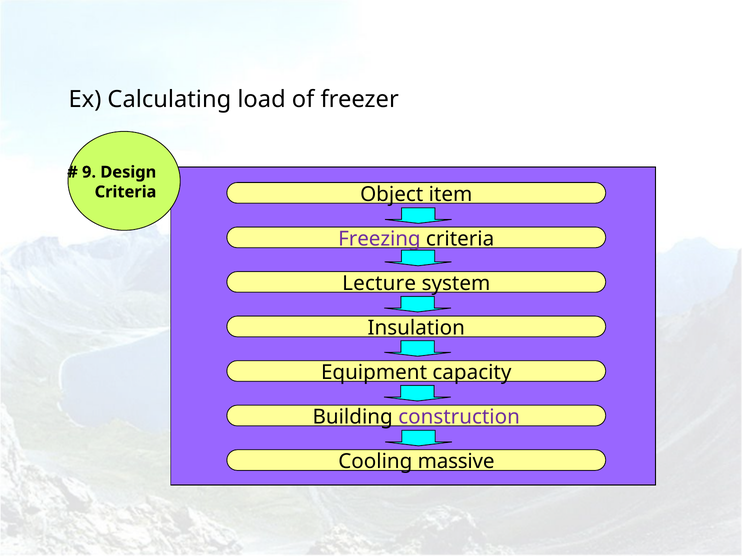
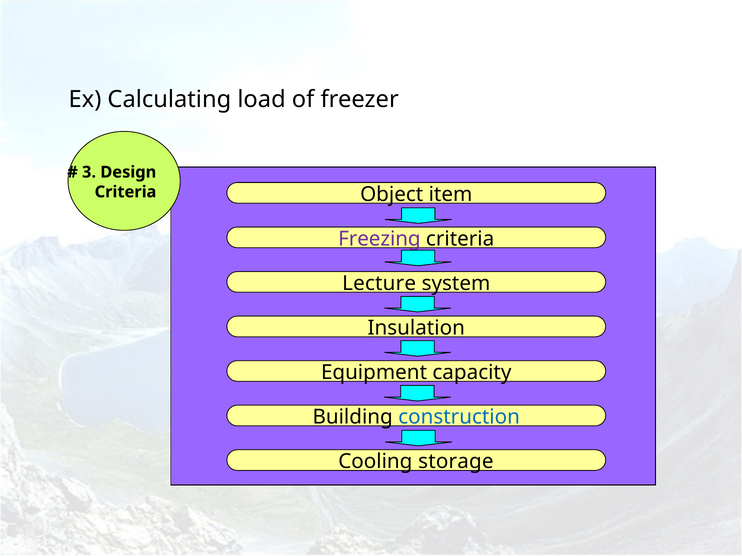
9: 9 -> 3 (89, 172)
construction colour: purple -> blue (459, 417)
massive: massive -> storage (456, 462)
